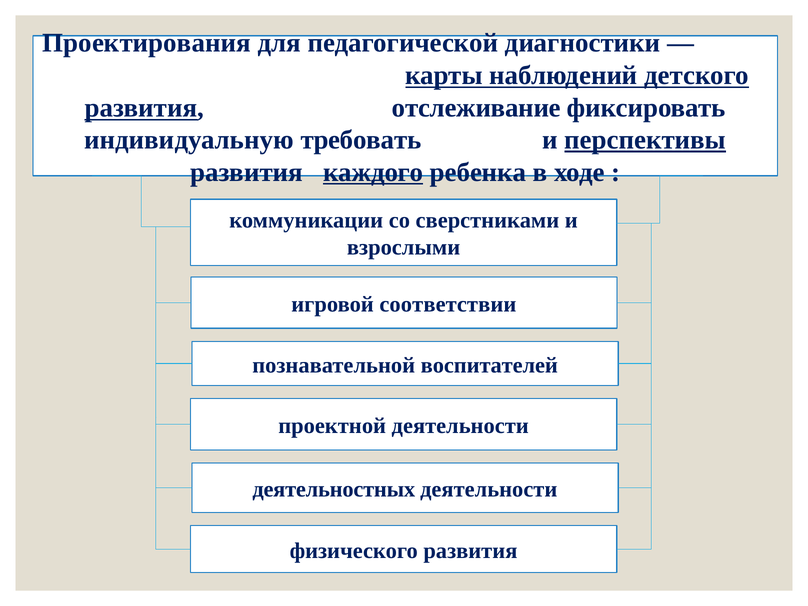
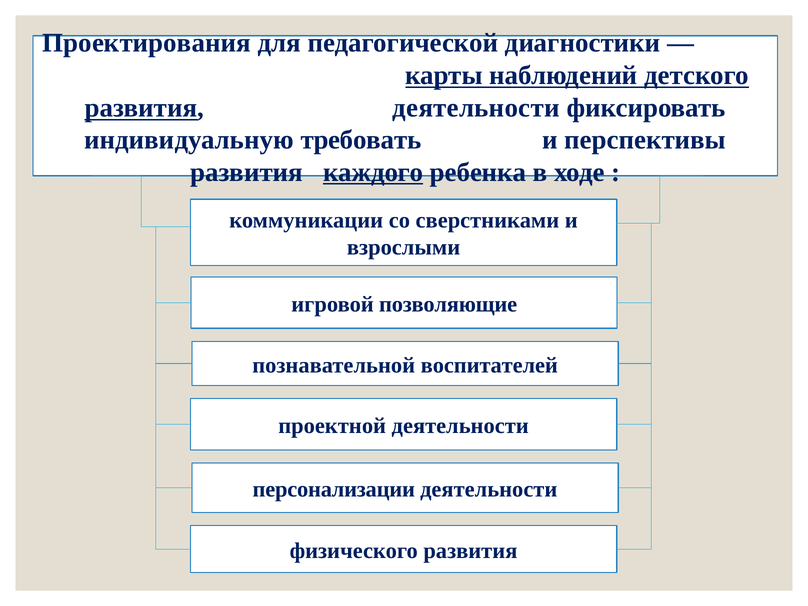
развития отслеживание: отслеживание -> деятельности (476, 108)
перспективы underline: present -> none (645, 140)
соответствии: соответствии -> позволяющие (448, 304)
деятельностных: деятельностных -> персонализации (334, 489)
